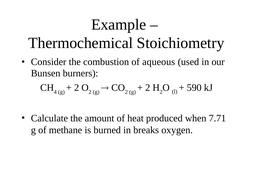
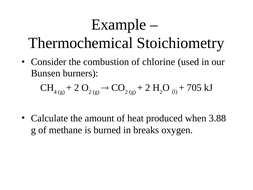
aqueous: aqueous -> chlorine (159, 62)
590: 590 -> 705 (194, 88)
7.71: 7.71 -> 3.88 (217, 118)
